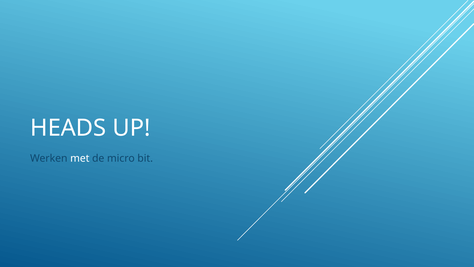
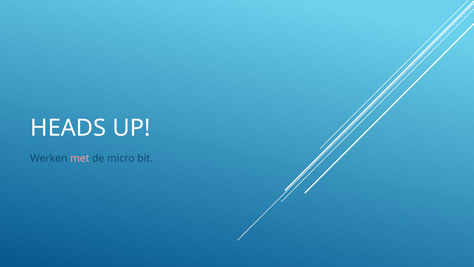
met colour: white -> pink (80, 158)
